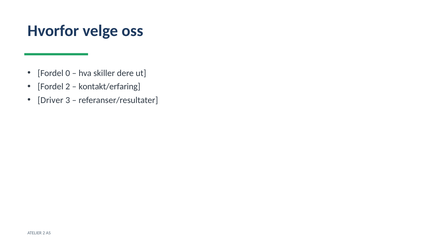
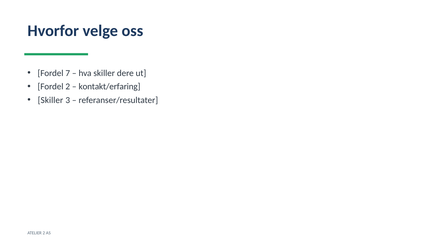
0: 0 -> 7 (68, 73)
Driver: Driver -> Skiller (50, 100)
